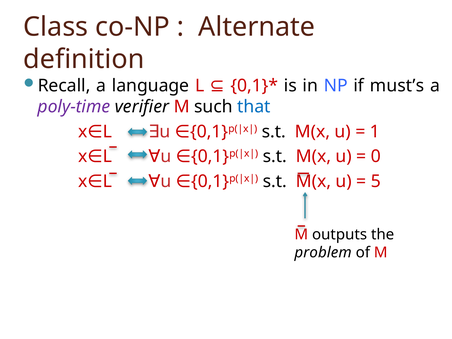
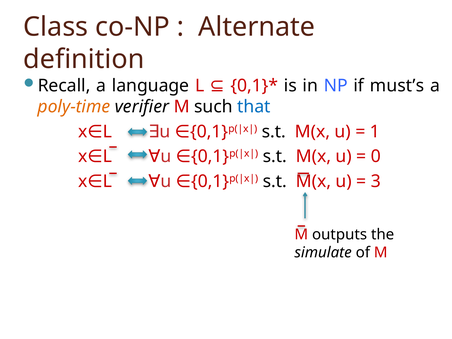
poly-time colour: purple -> orange (74, 107)
5: 5 -> 3 (376, 181)
problem: problem -> simulate (323, 253)
